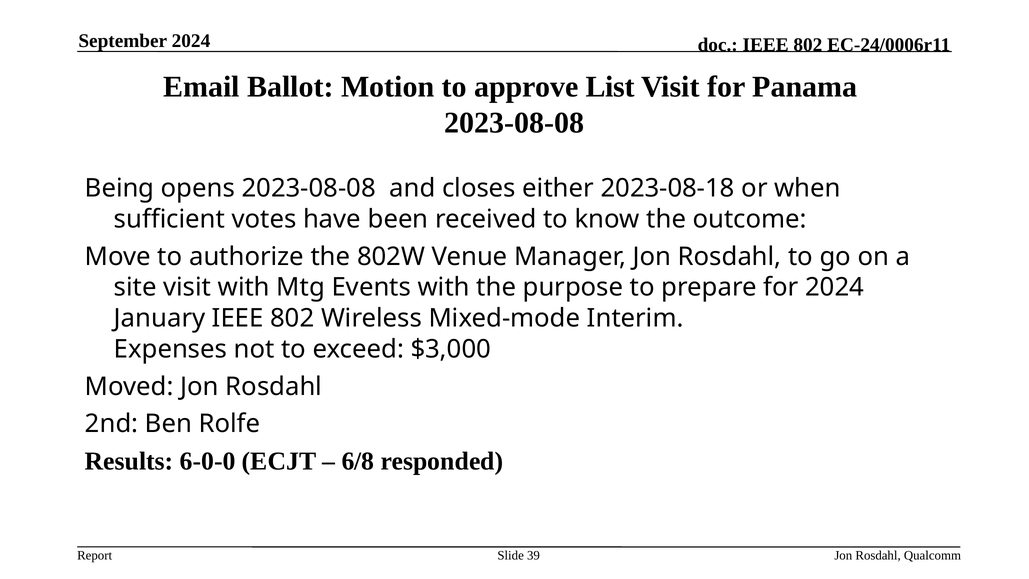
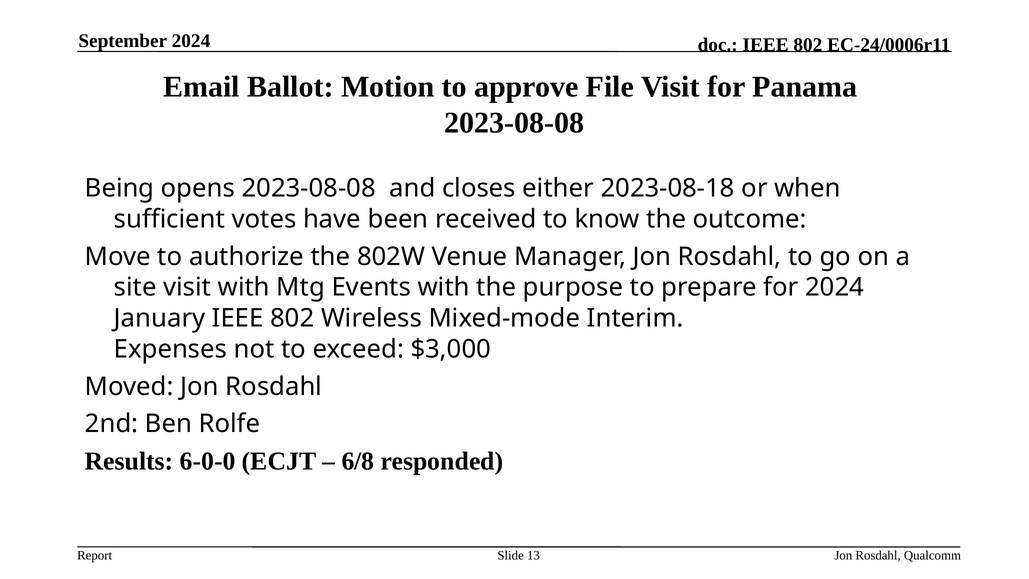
List: List -> File (610, 87)
39: 39 -> 13 (533, 555)
